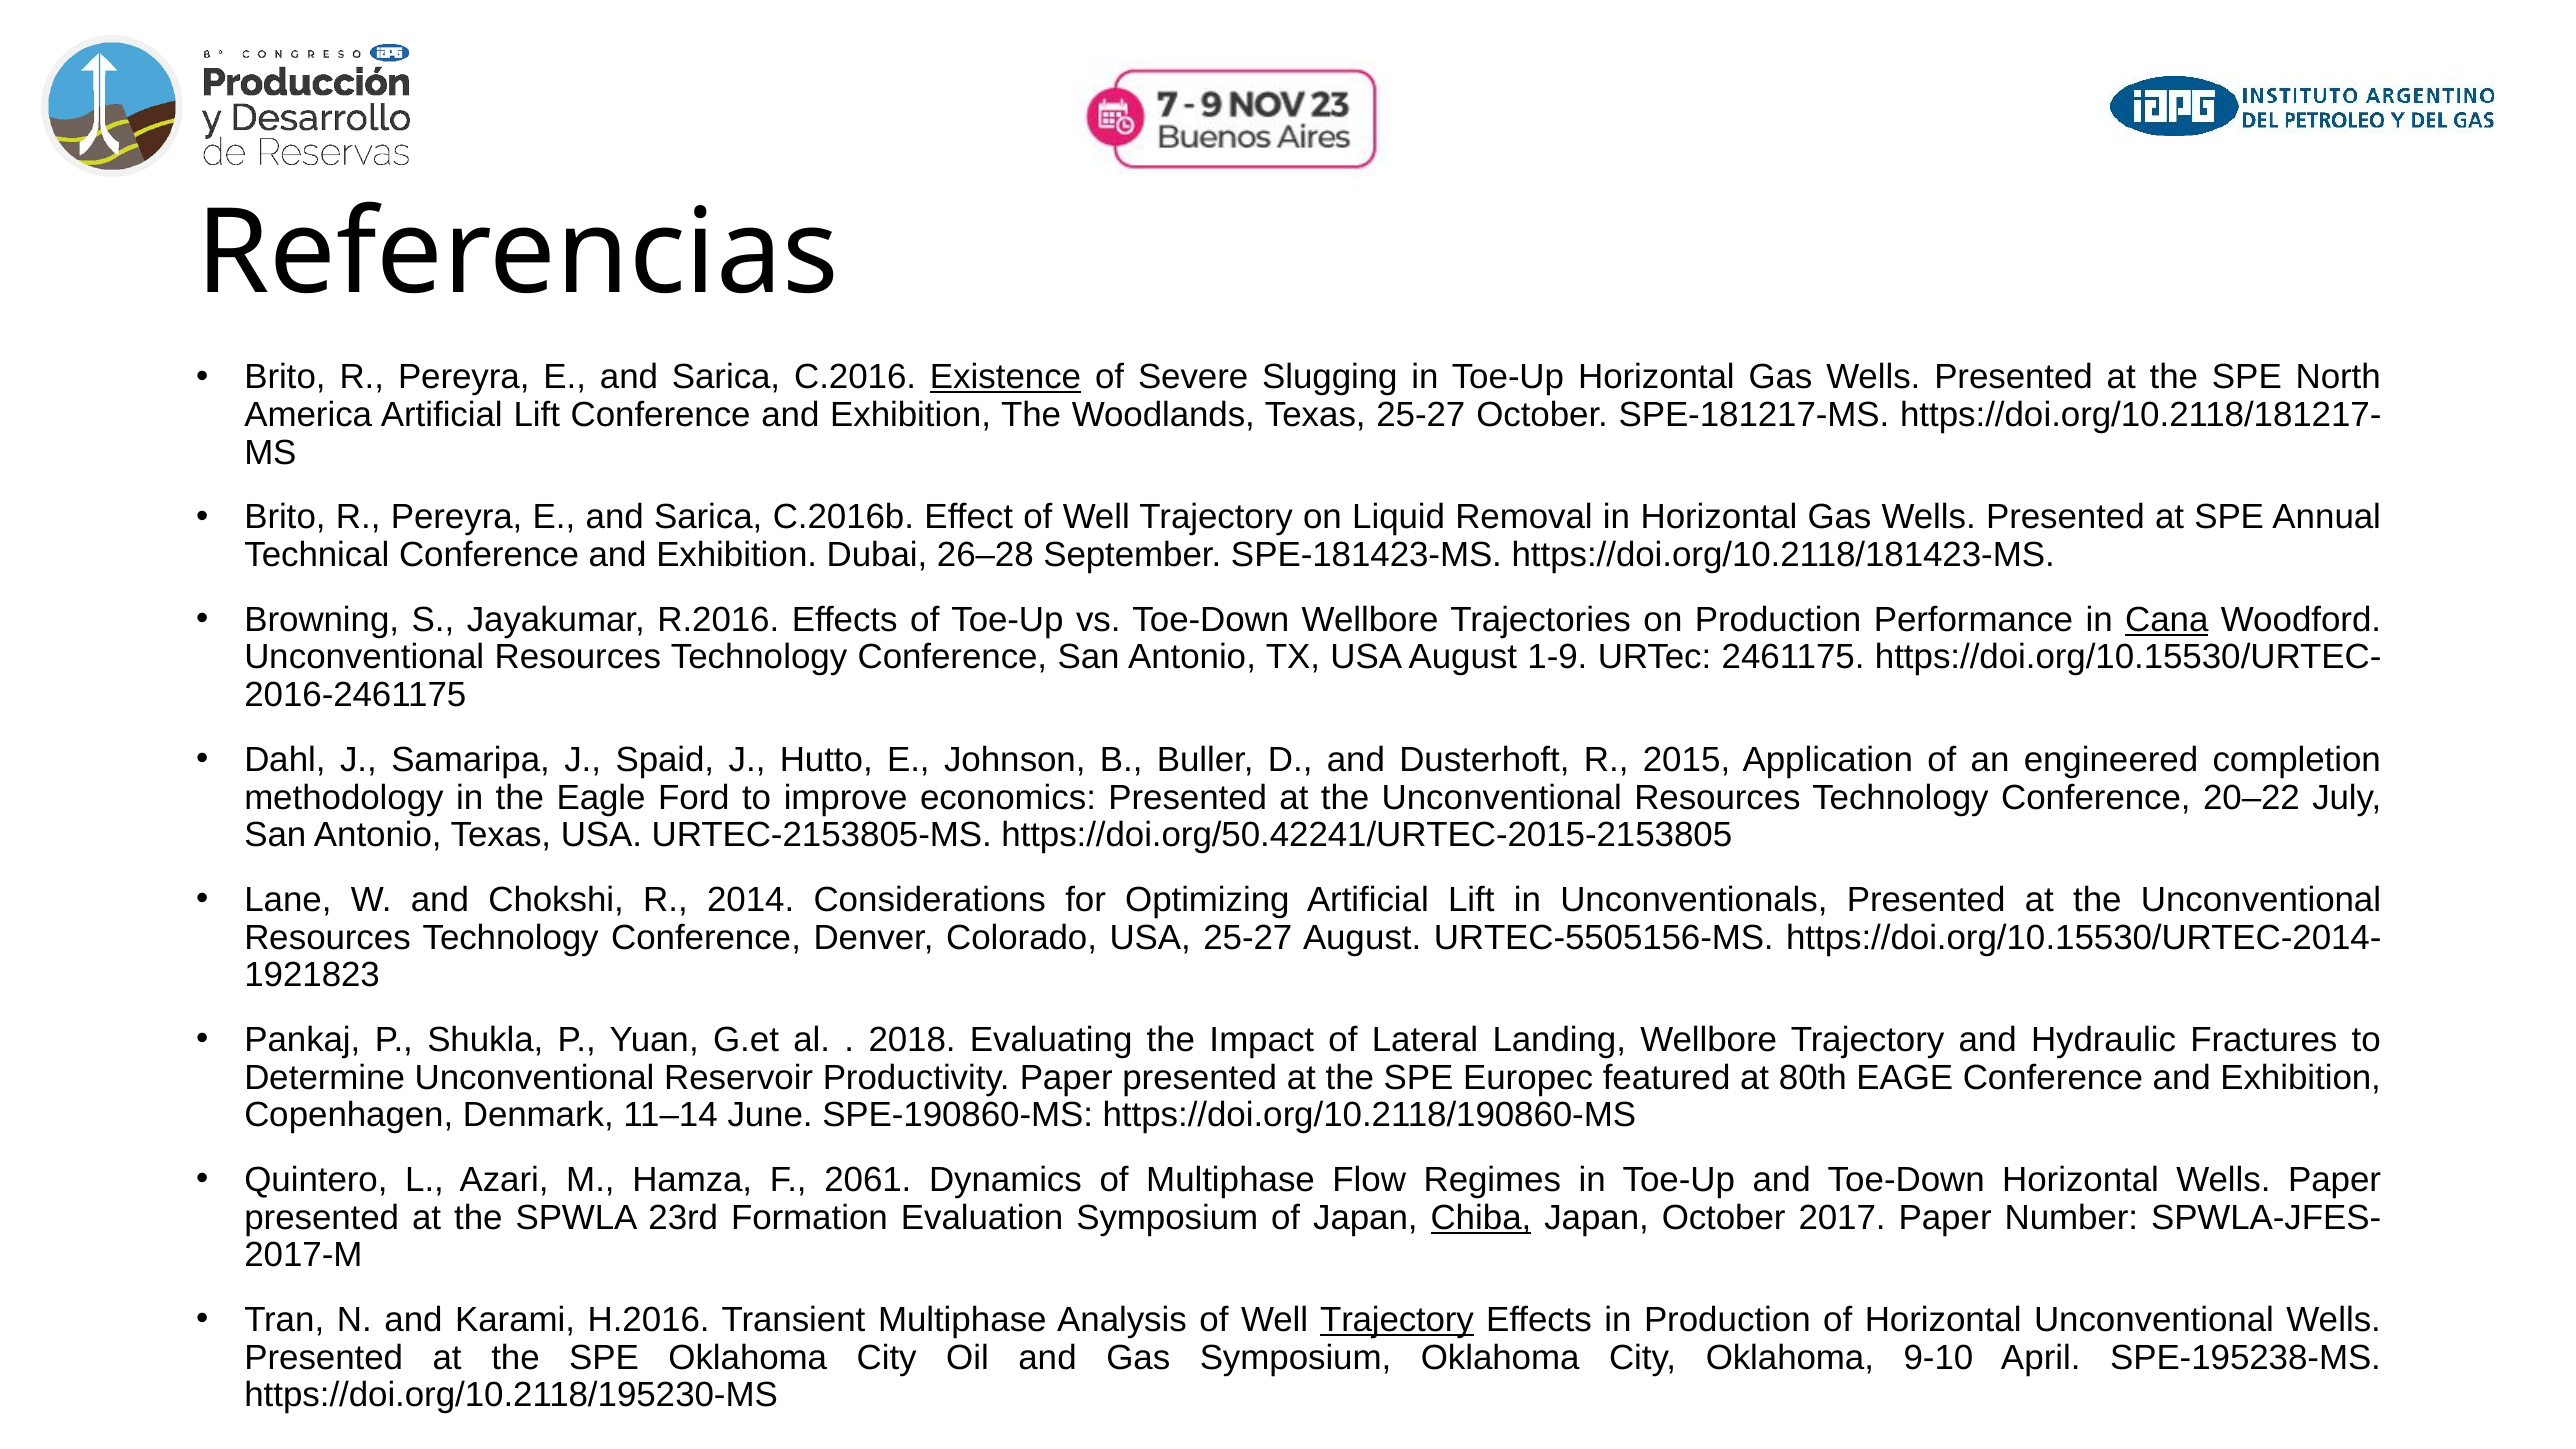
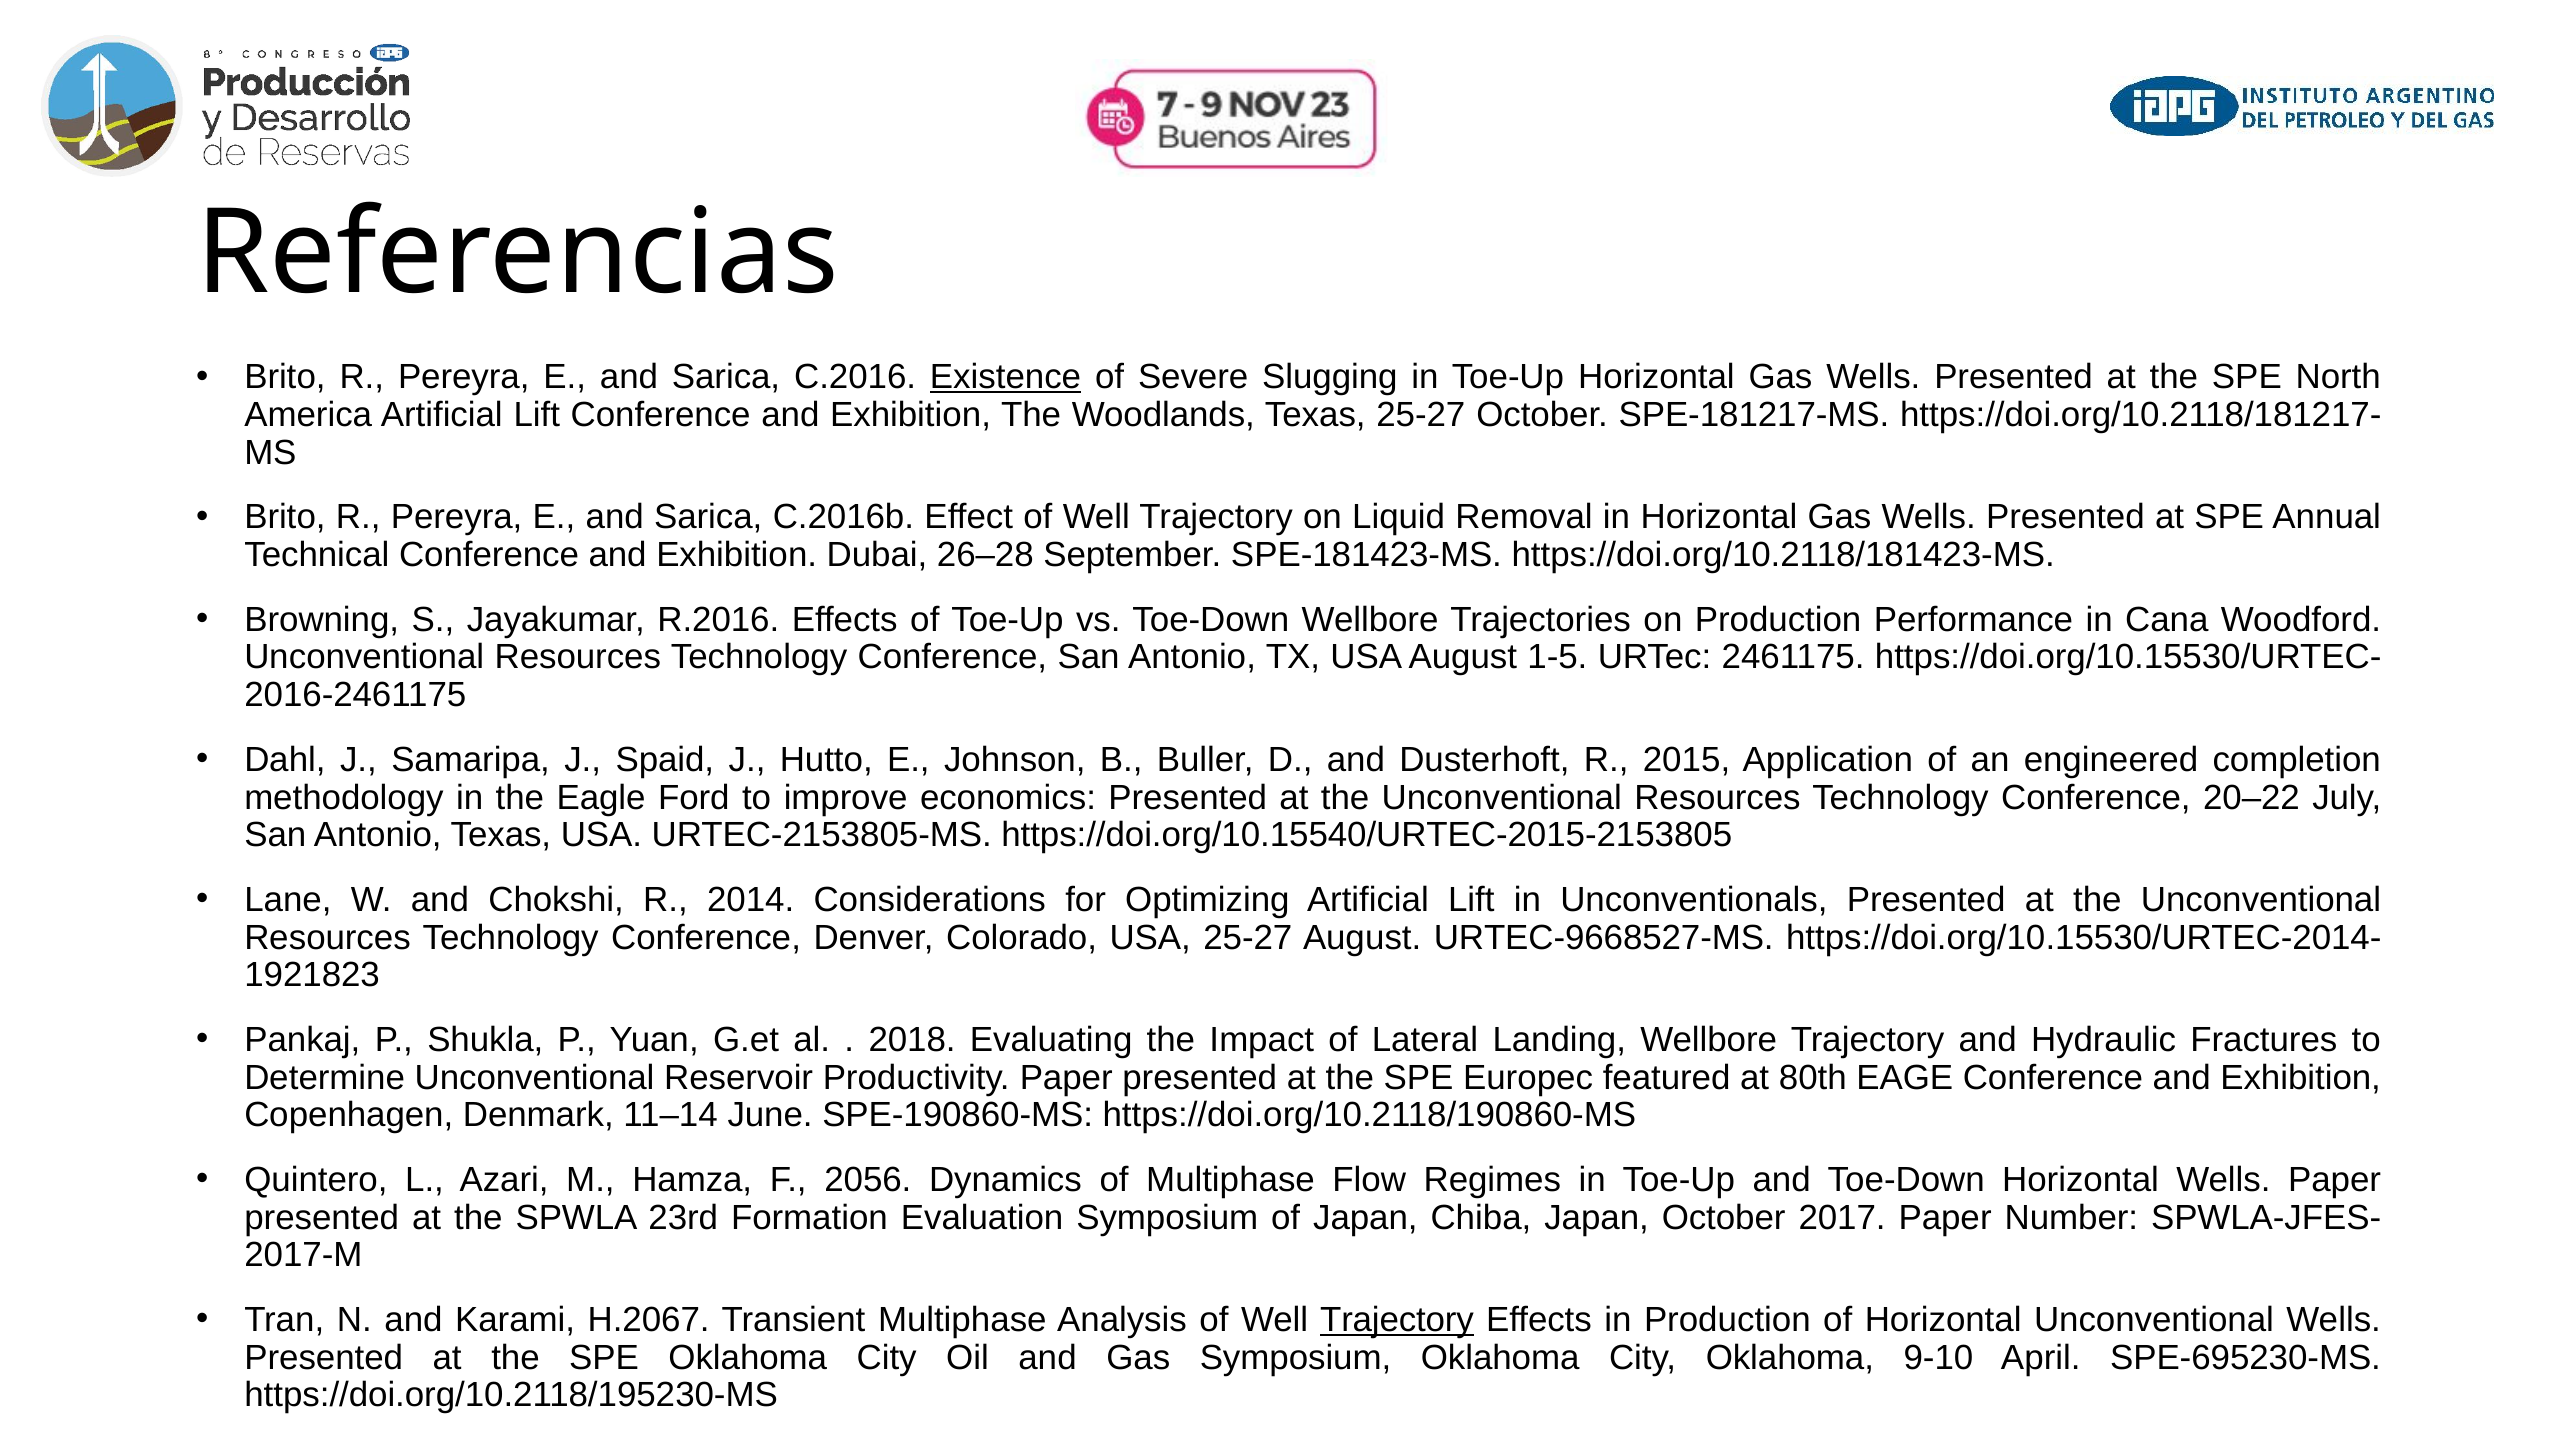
Cana underline: present -> none (2167, 620)
1-9: 1-9 -> 1-5 (1557, 657)
https://doi.org/50.42241/URTEC-2015-2153805: https://doi.org/50.42241/URTEC-2015-2153805 -> https://doi.org/10.15540/URTEC-2015-2153805 (1367, 835)
URTEC-5505156-MS: URTEC-5505156-MS -> URTEC-9668527-MS (1604, 938)
2061: 2061 -> 2056 (868, 1180)
Chiba underline: present -> none (1481, 1218)
H.2016: H.2016 -> H.2067 (649, 1320)
SPE-195238-MS: SPE-195238-MS -> SPE-695230-MS (2246, 1358)
